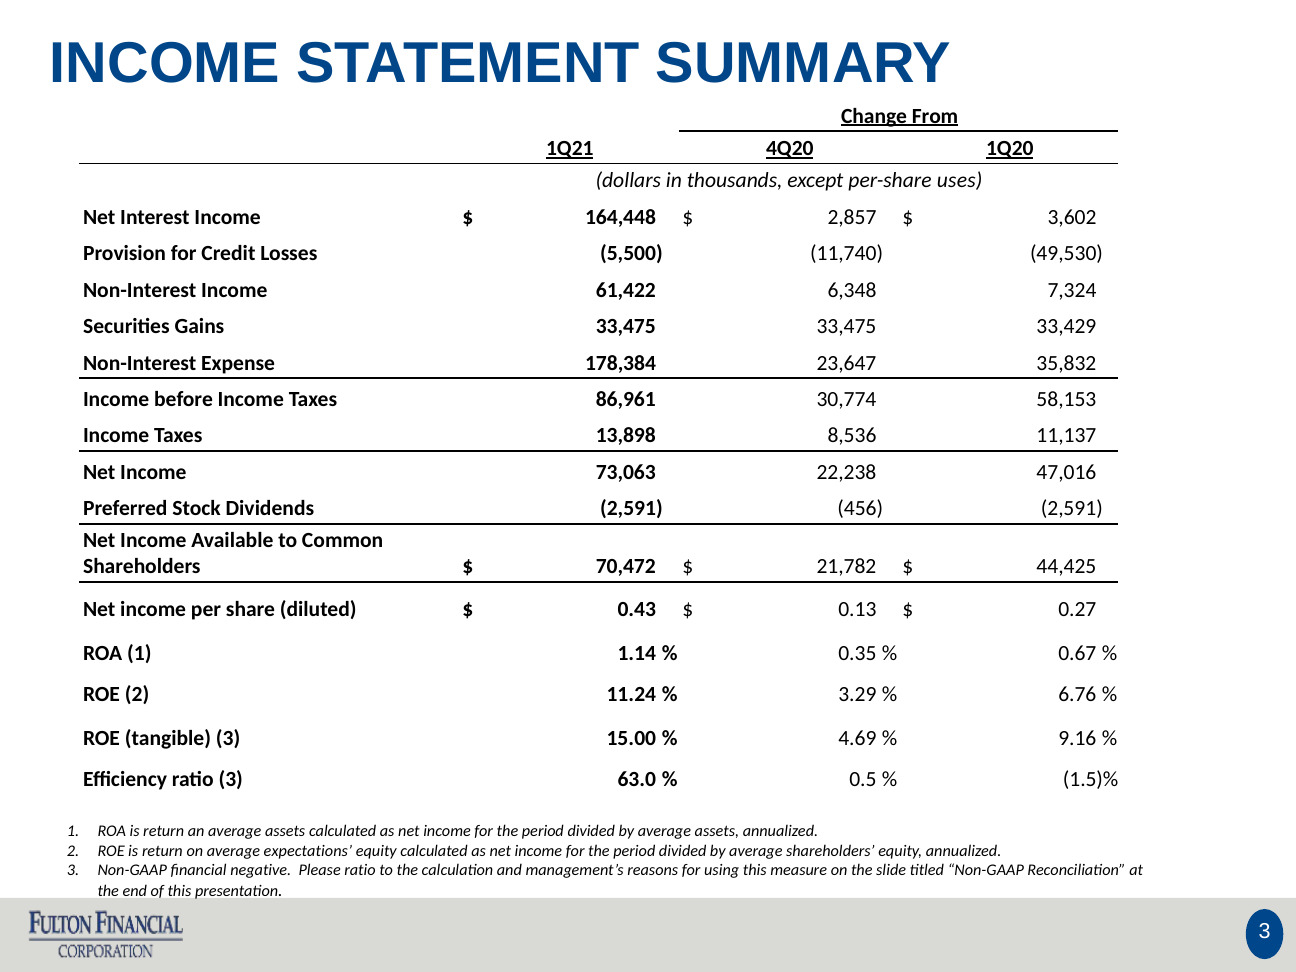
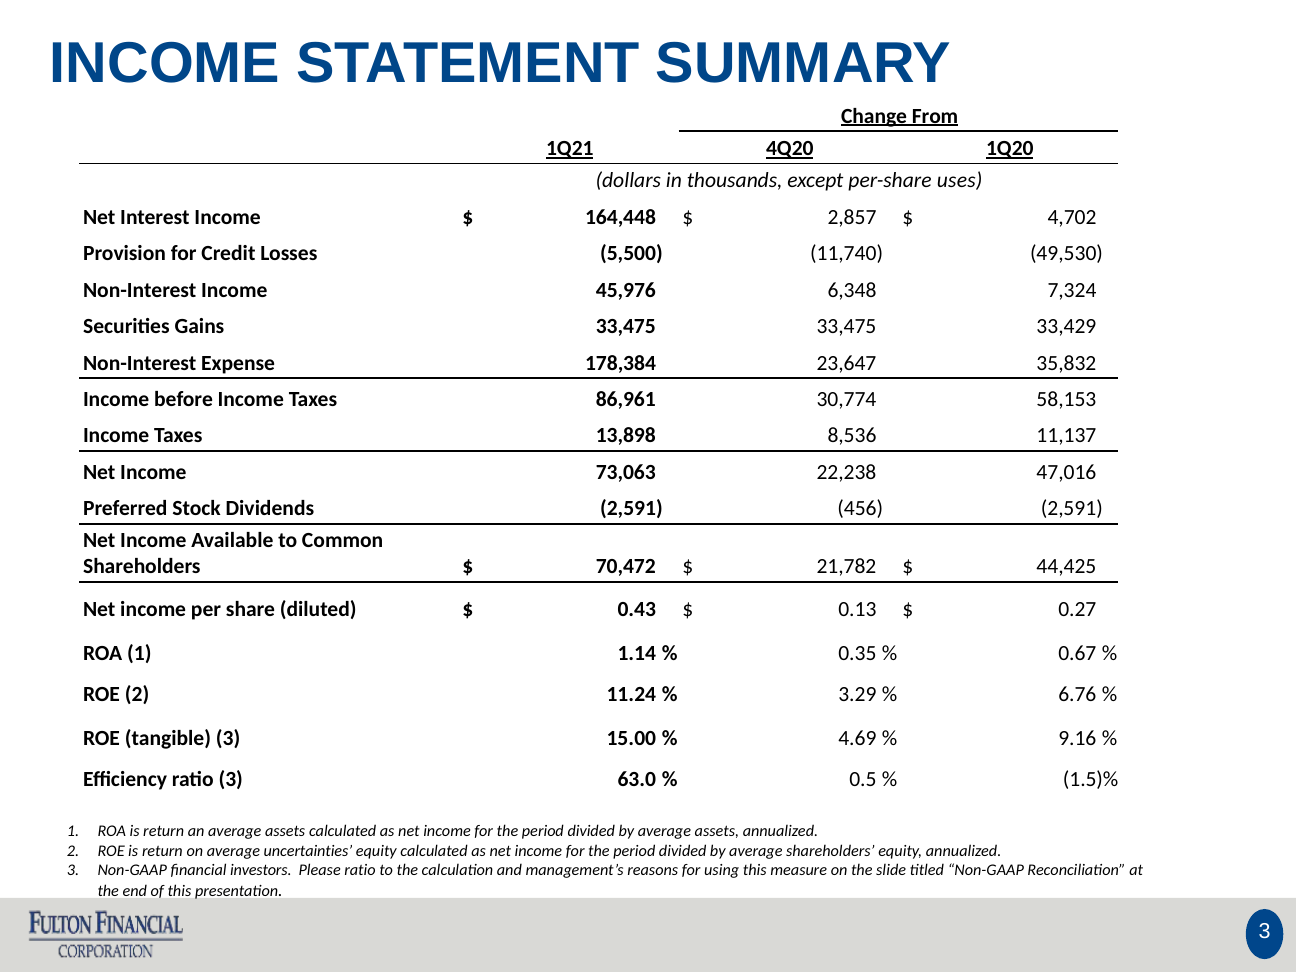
3,602: 3,602 -> 4,702 (1072, 217)
61,422: 61,422 -> 45,976 (626, 290)
expectations: expectations -> uncertainties (308, 851)
negative: negative -> investors (261, 870)
